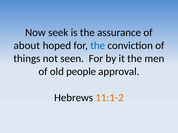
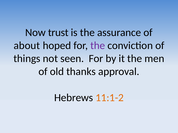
seek: seek -> trust (58, 33)
the colour: blue -> purple (98, 46)
people: people -> thanks (81, 72)
